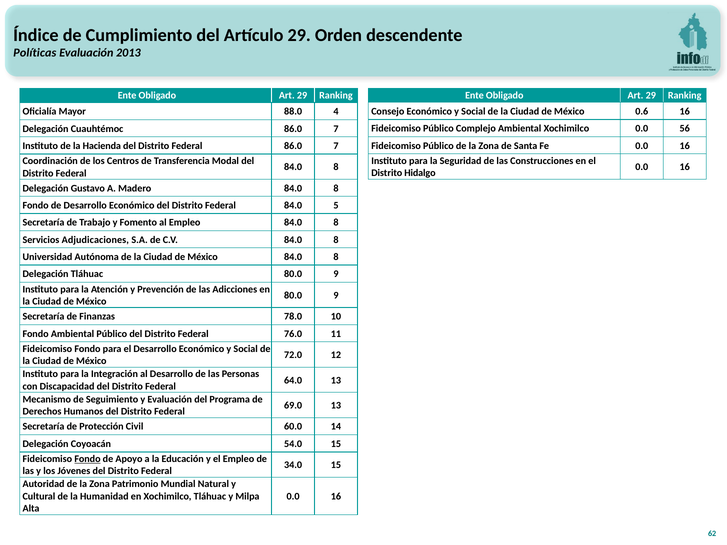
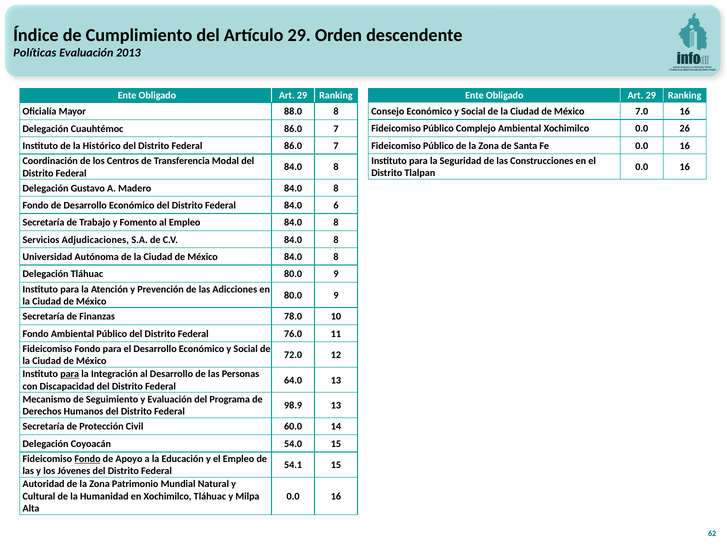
0.6: 0.6 -> 7.0 (642, 111)
88.0 4: 4 -> 8 (336, 112)
56: 56 -> 26 (685, 129)
Hacienda: Hacienda -> Histórico (102, 146)
Hidalgo: Hidalgo -> Tlalpan (420, 173)
5: 5 -> 6 (336, 206)
para underline: none -> present (70, 374)
69.0: 69.0 -> 98.9 (293, 406)
34.0: 34.0 -> 54.1 (293, 465)
